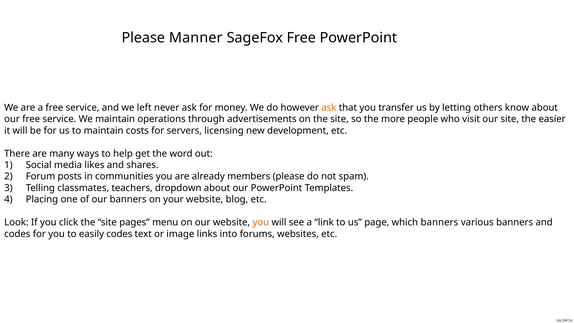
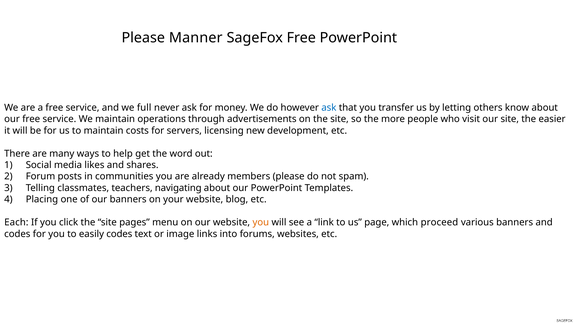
left: left -> full (144, 108)
ask colour: orange -> blue (329, 108)
dropdown: dropdown -> navigating (178, 188)
Look: Look -> Each (16, 222)
which banners: banners -> proceed (439, 222)
